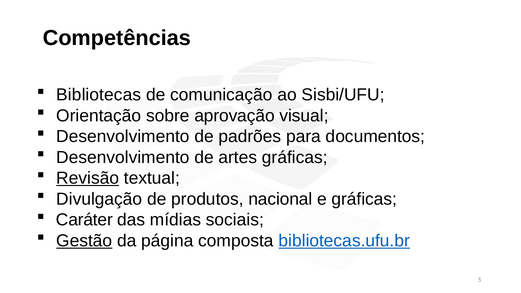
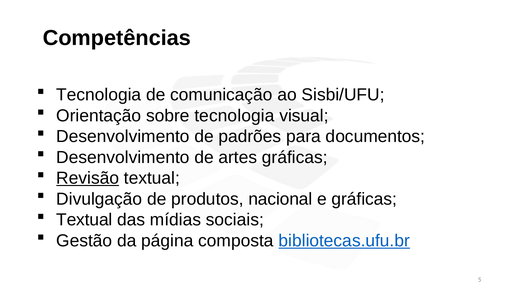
Bibliotecas: Bibliotecas -> Tecnologia (99, 95)
sobre aprovação: aprovação -> tecnologia (234, 116)
Caráter: Caráter -> Textual (84, 220)
Gestão underline: present -> none (84, 241)
